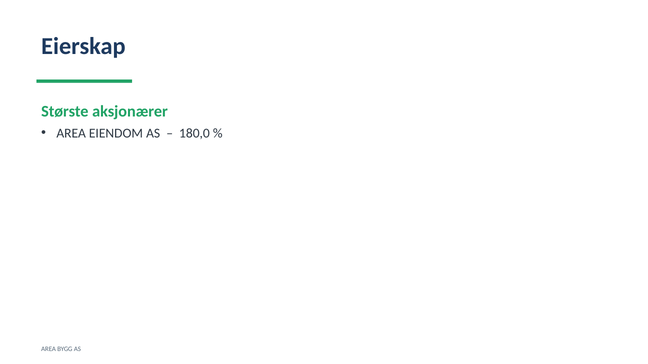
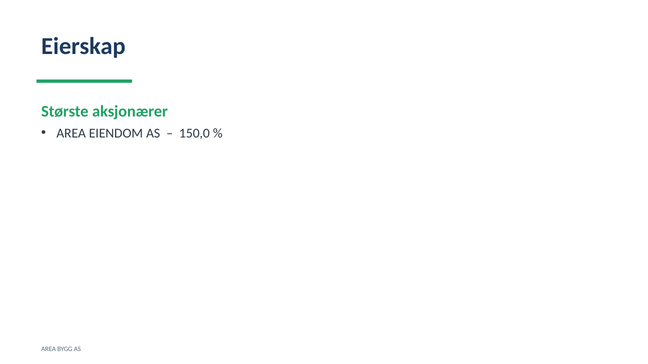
180,0: 180,0 -> 150,0 (194, 133)
